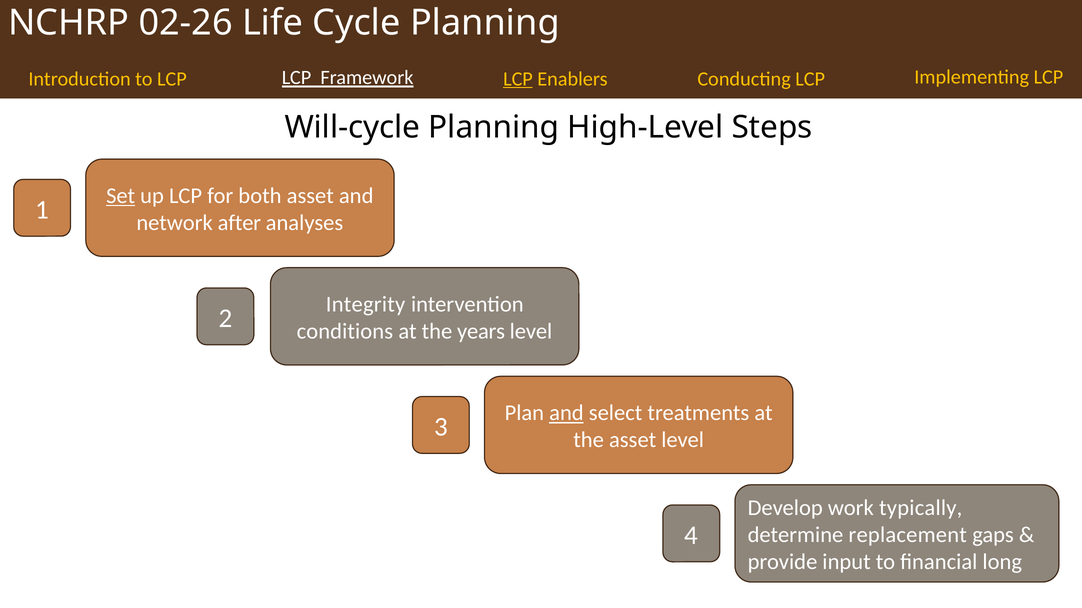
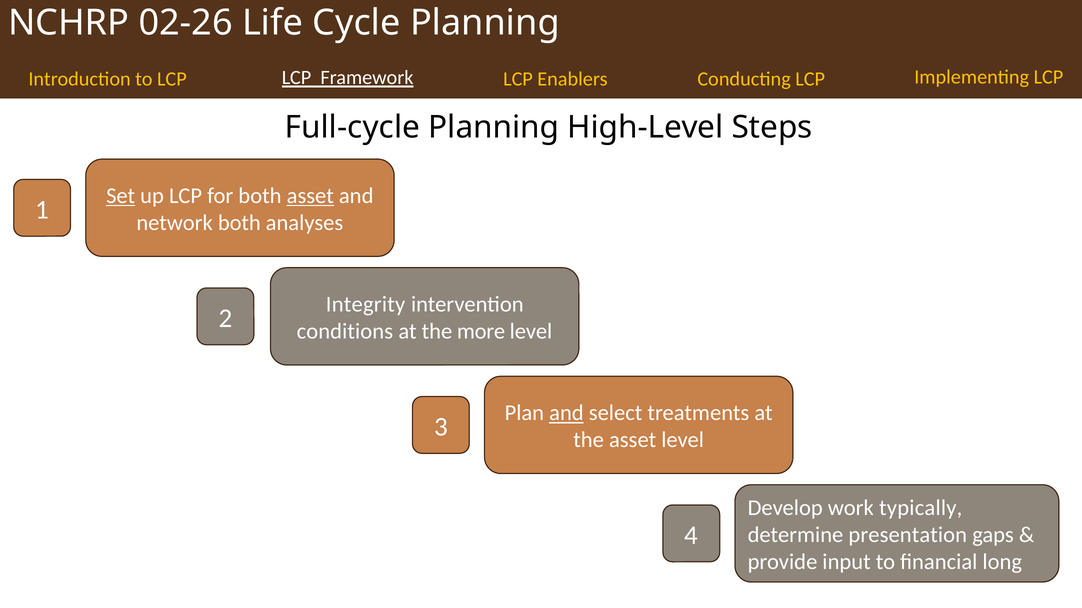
LCP underline: present -> none (518, 79)
Will-cycle: Will-cycle -> Full-cycle (352, 128)
asset underline: none -> present (310, 196)
network after: after -> both (239, 223)
years: years -> more (481, 332)
replacement: replacement -> presentation (908, 535)
